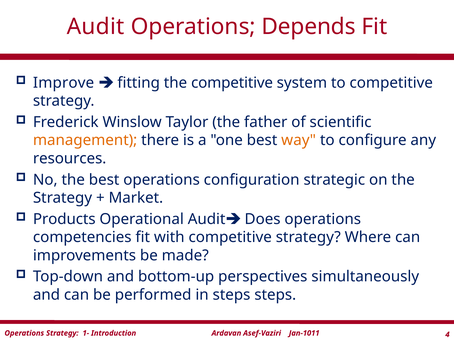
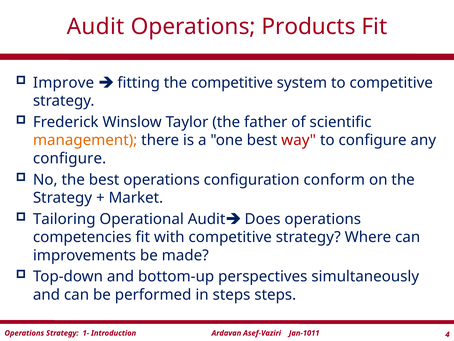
Depends: Depends -> Products (309, 27)
way colour: orange -> red (299, 140)
resources: resources -> configure (70, 158)
strategic: strategic -> conform (334, 179)
Products: Products -> Tailoring (64, 219)
